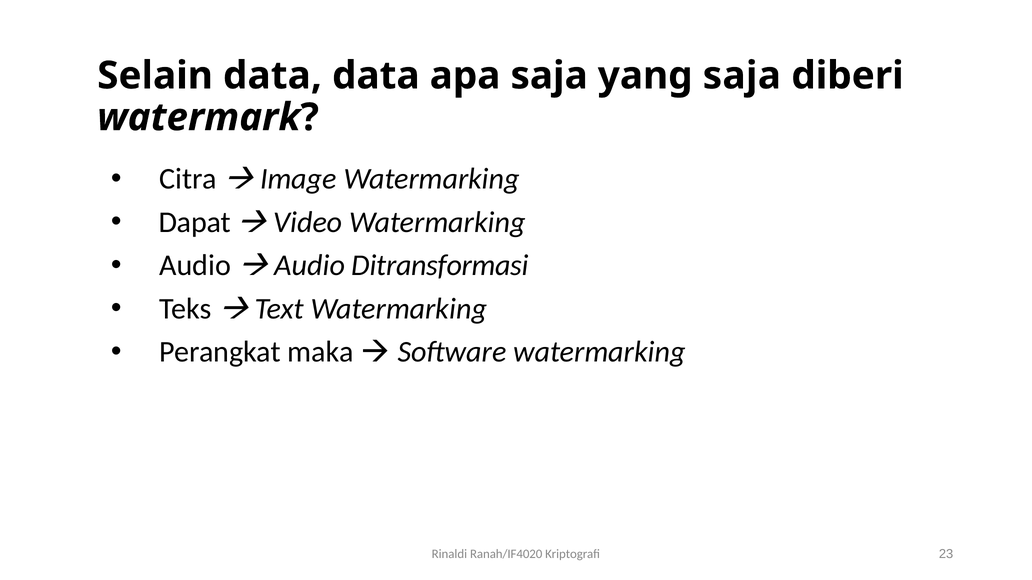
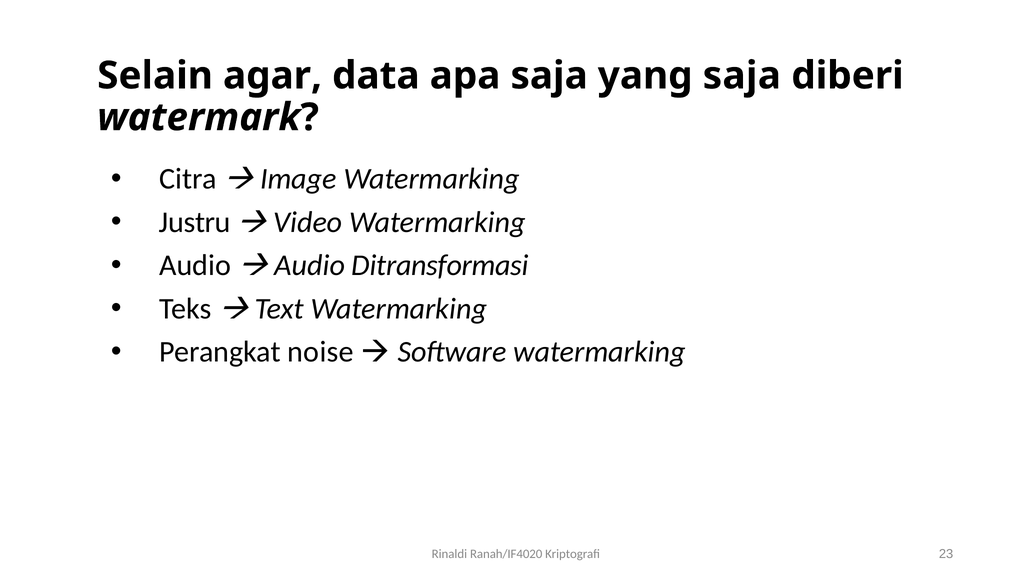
Selain data: data -> agar (273, 76)
Dapat: Dapat -> Justru (195, 222)
maka: maka -> noise (321, 352)
